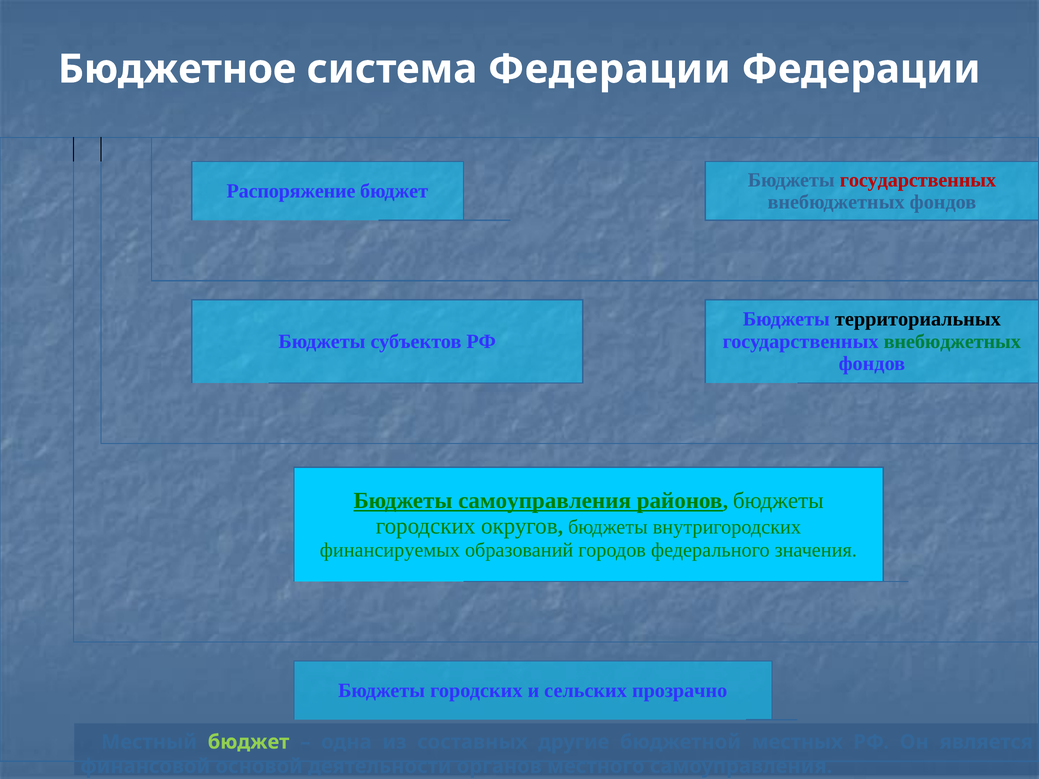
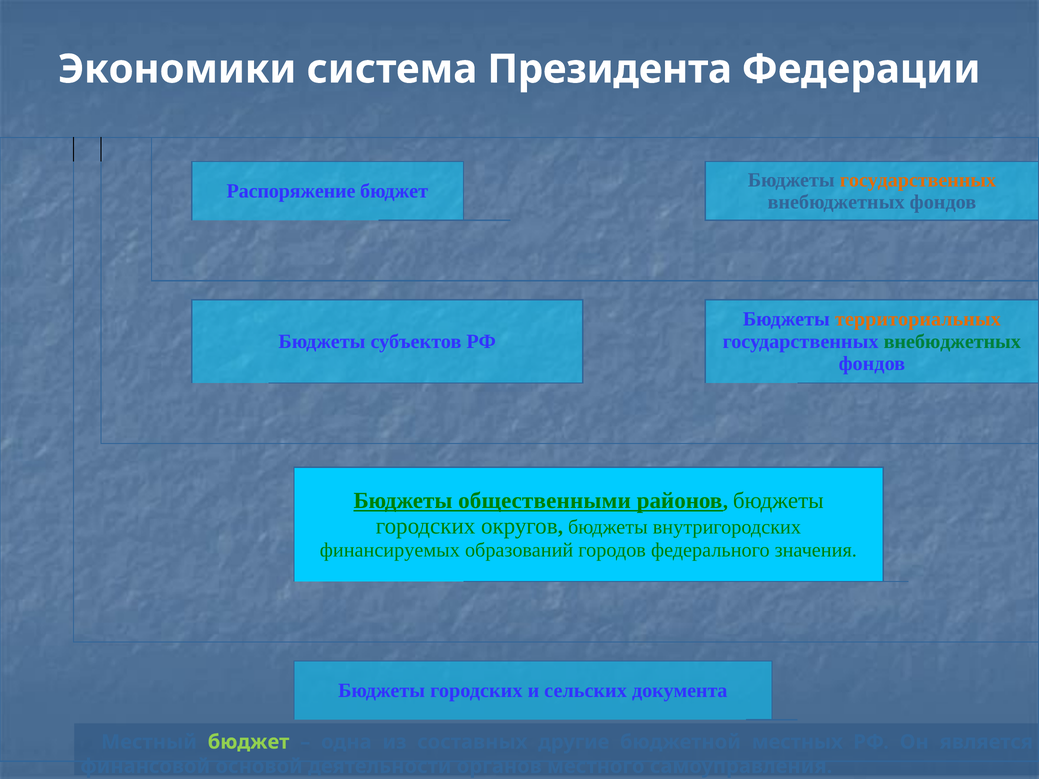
Бюджетное: Бюджетное -> Экономики (177, 69)
система Федерации: Федерации -> Президента (610, 69)
государственных colour: red -> orange (918, 180)
территориальных colour: black -> orange (918, 319)
Бюджеты самоуправления: самоуправления -> общественными (544, 501)
прозрачно: прозрачно -> документа (680, 691)
